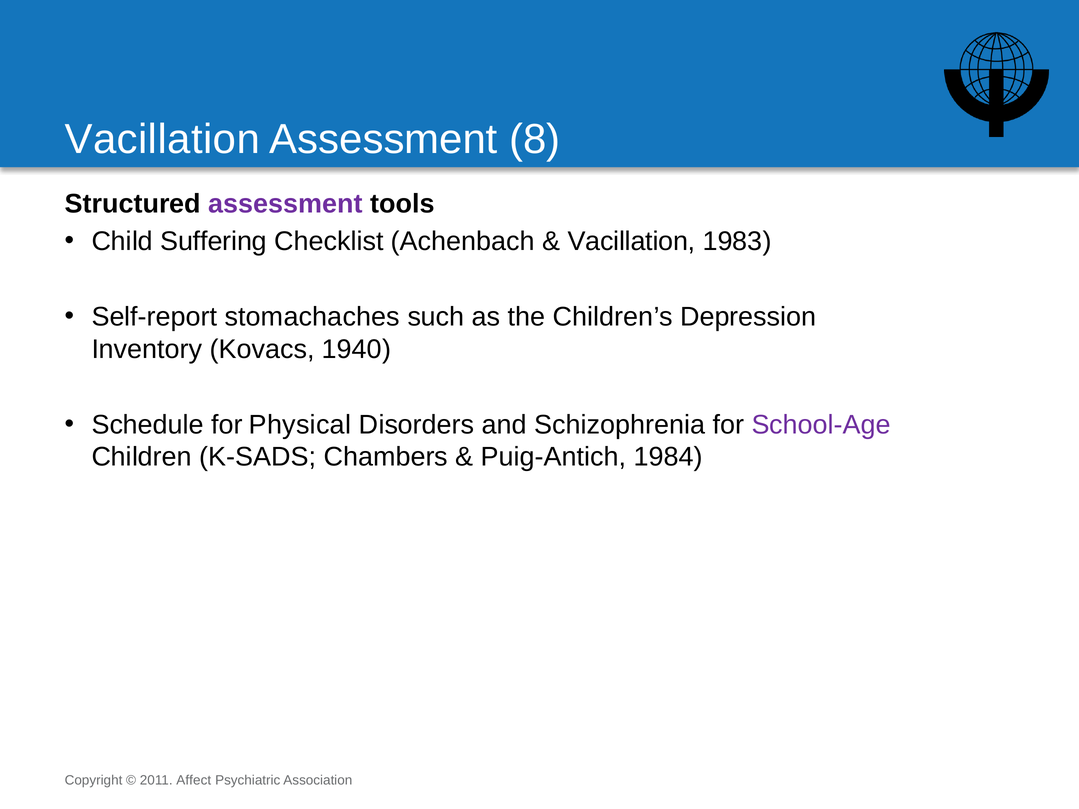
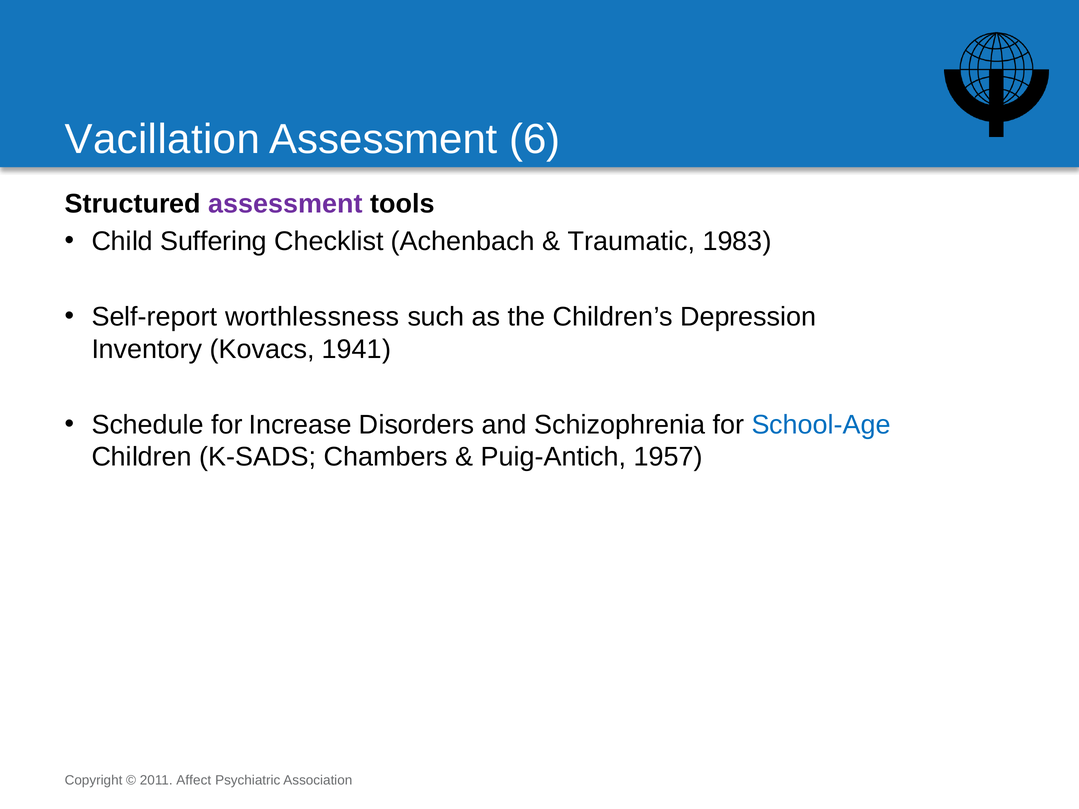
8: 8 -> 6 (535, 140)
Vacillation: Vacillation -> Traumatic (631, 241)
stomachaches: stomachaches -> worthlessness (312, 317)
1940: 1940 -> 1941 (356, 349)
Physical: Physical -> Increase (300, 425)
School-Age colour: purple -> blue (821, 425)
1984: 1984 -> 1957 (668, 457)
